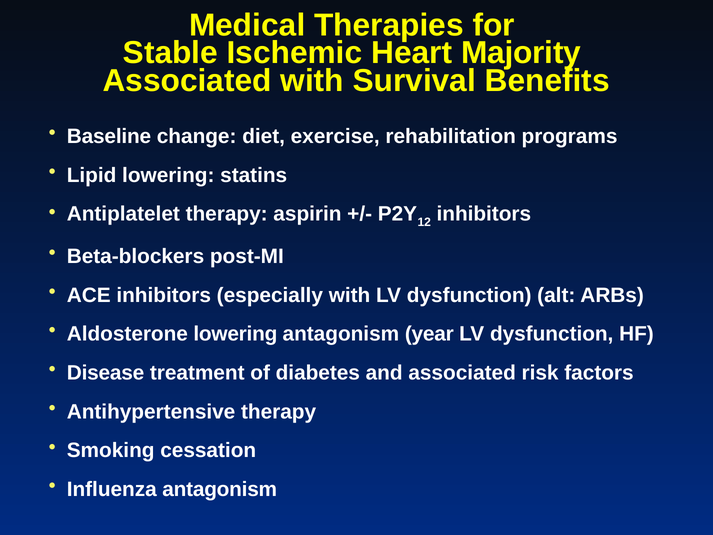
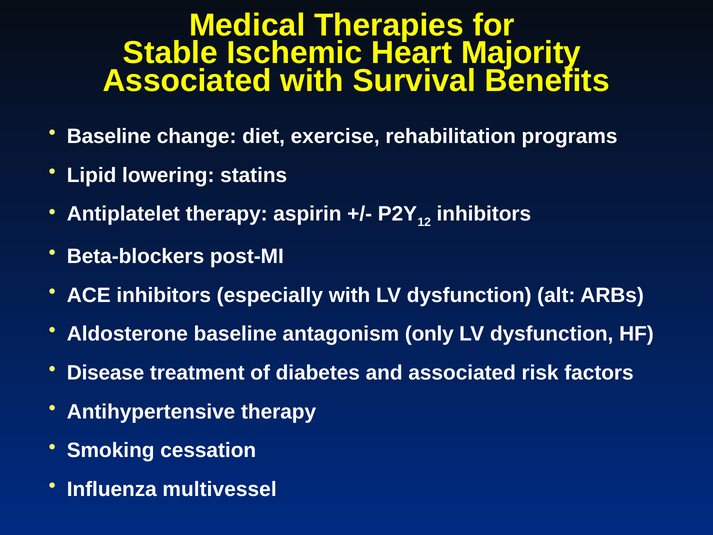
Aldosterone lowering: lowering -> baseline (235, 334)
year: year -> only (429, 334)
Influenza antagonism: antagonism -> multivessel (220, 489)
